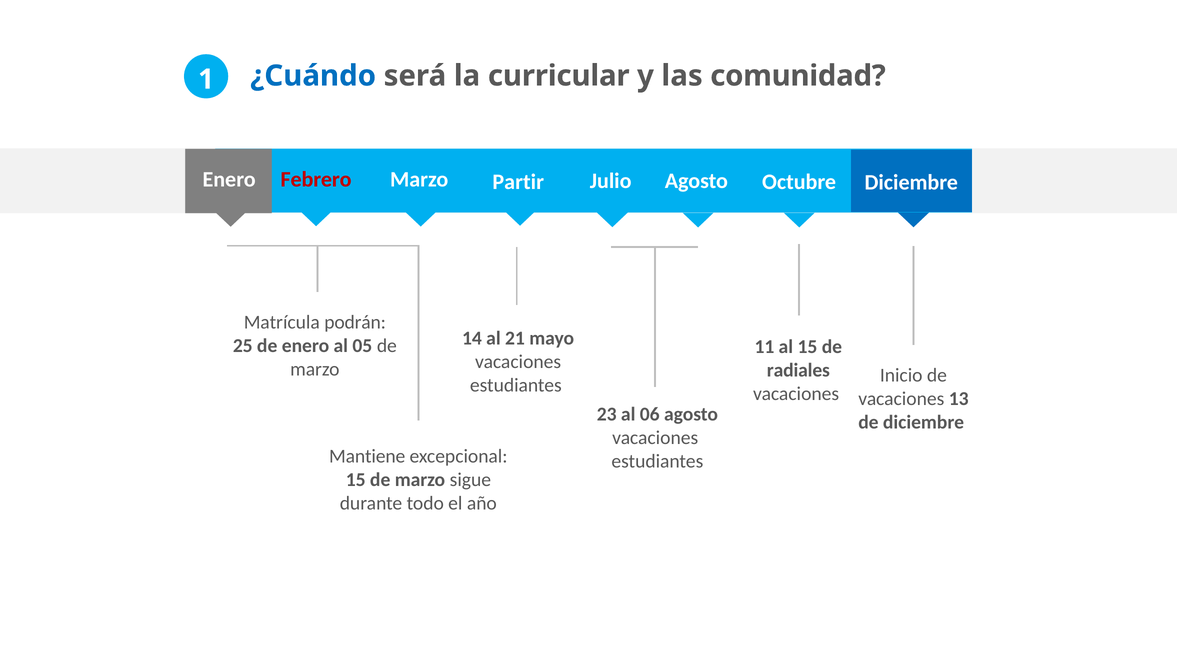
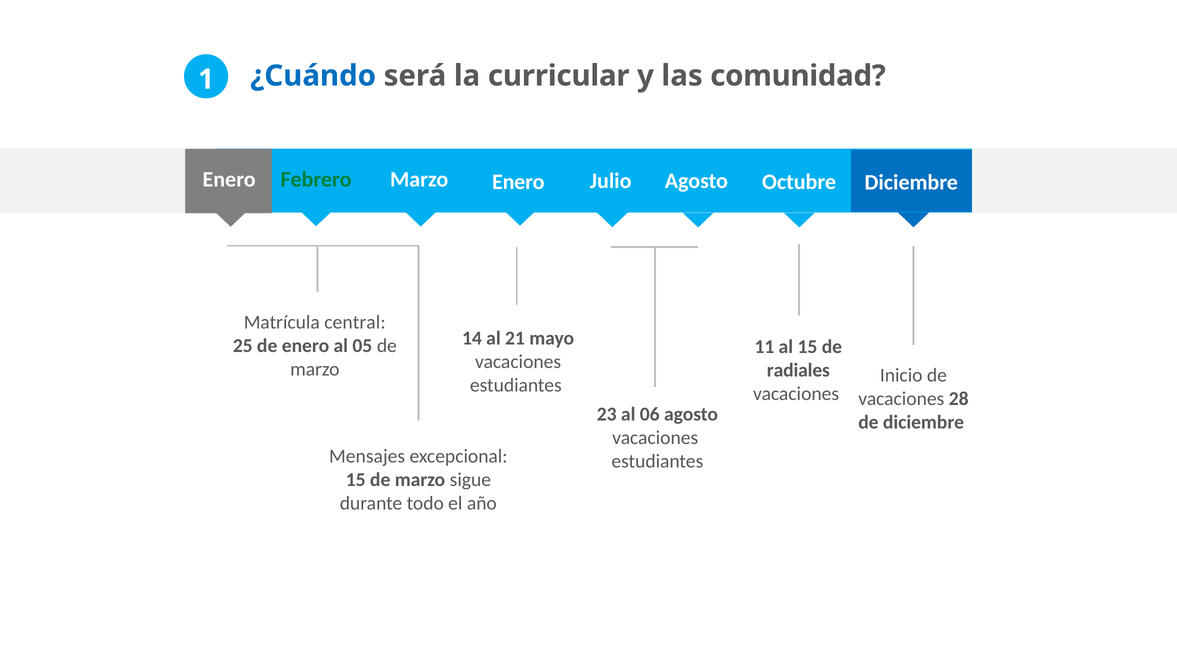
Febrero colour: red -> green (316, 179)
Marzo Partir: Partir -> Enero (518, 182)
podrán: podrán -> central (355, 322)
13: 13 -> 28 (959, 399)
Mantiene: Mantiene -> Mensajes (367, 456)
